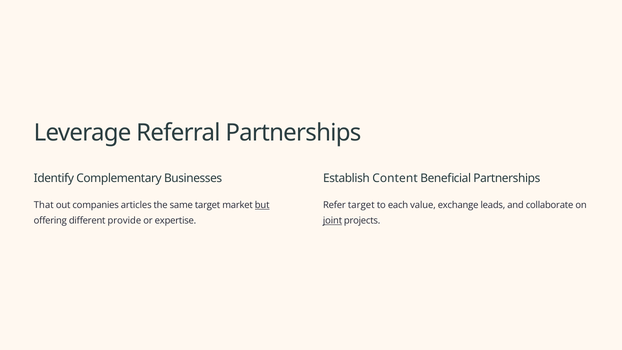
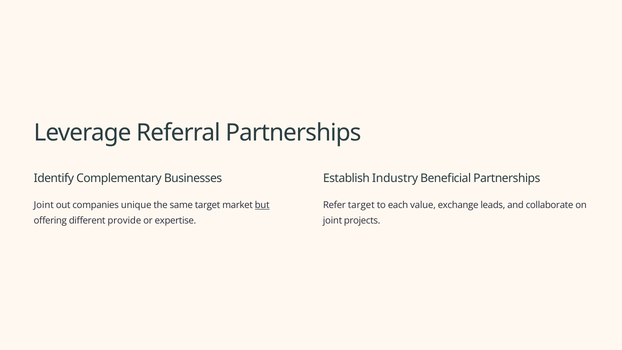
Content: Content -> Industry (395, 178)
That: That -> Joint (44, 205)
articles: articles -> unique (136, 205)
joint underline: present -> none (333, 220)
